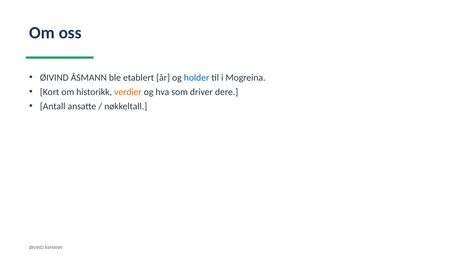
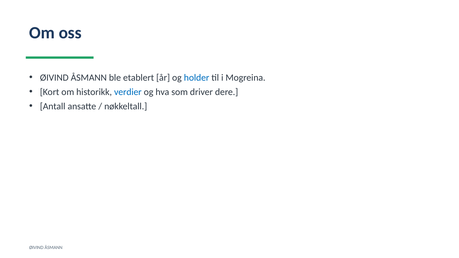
verdier colour: orange -> blue (128, 92)
